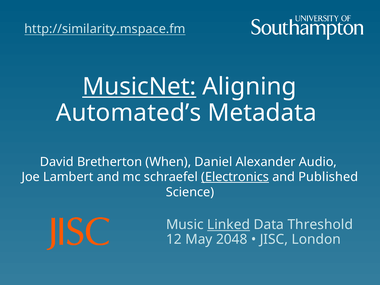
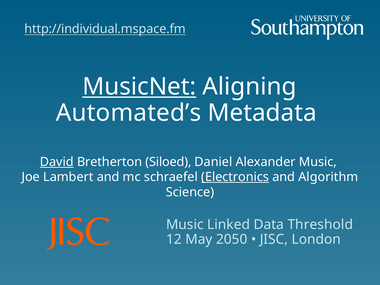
http://similarity.mspace.fm: http://similarity.mspace.fm -> http://individual.mspace.fm (105, 29)
David underline: none -> present (57, 162)
When: When -> Siloed (168, 162)
Alexander Audio: Audio -> Music (318, 162)
Published: Published -> Algorithm (328, 177)
Linked underline: present -> none (229, 225)
2048: 2048 -> 2050 (232, 239)
